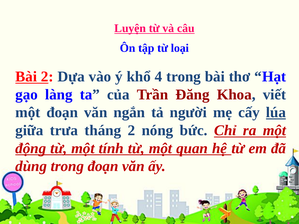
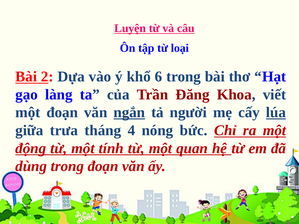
4: 4 -> 6 (158, 77)
ngắn underline: none -> present (129, 113)
tháng 2: 2 -> 4 (131, 130)
